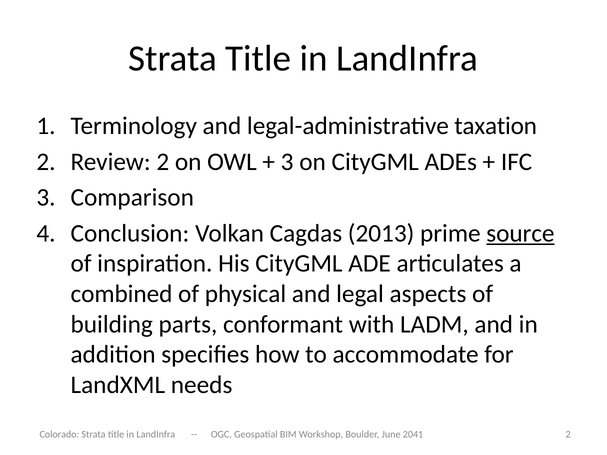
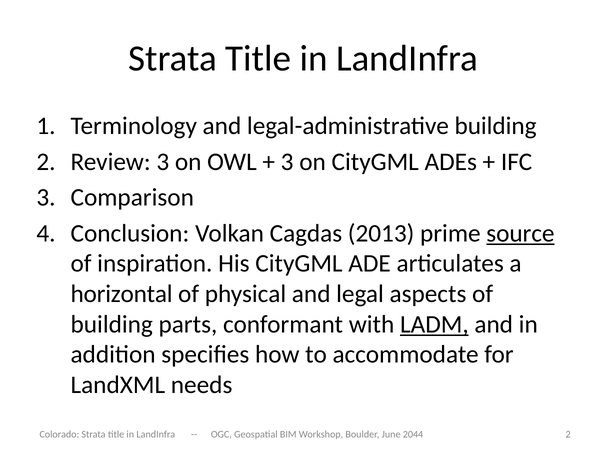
legal-administrative taxation: taxation -> building (496, 126)
Review 2: 2 -> 3 (163, 162)
combined: combined -> horizontal (122, 294)
LADM underline: none -> present (434, 325)
2041: 2041 -> 2044 (413, 435)
